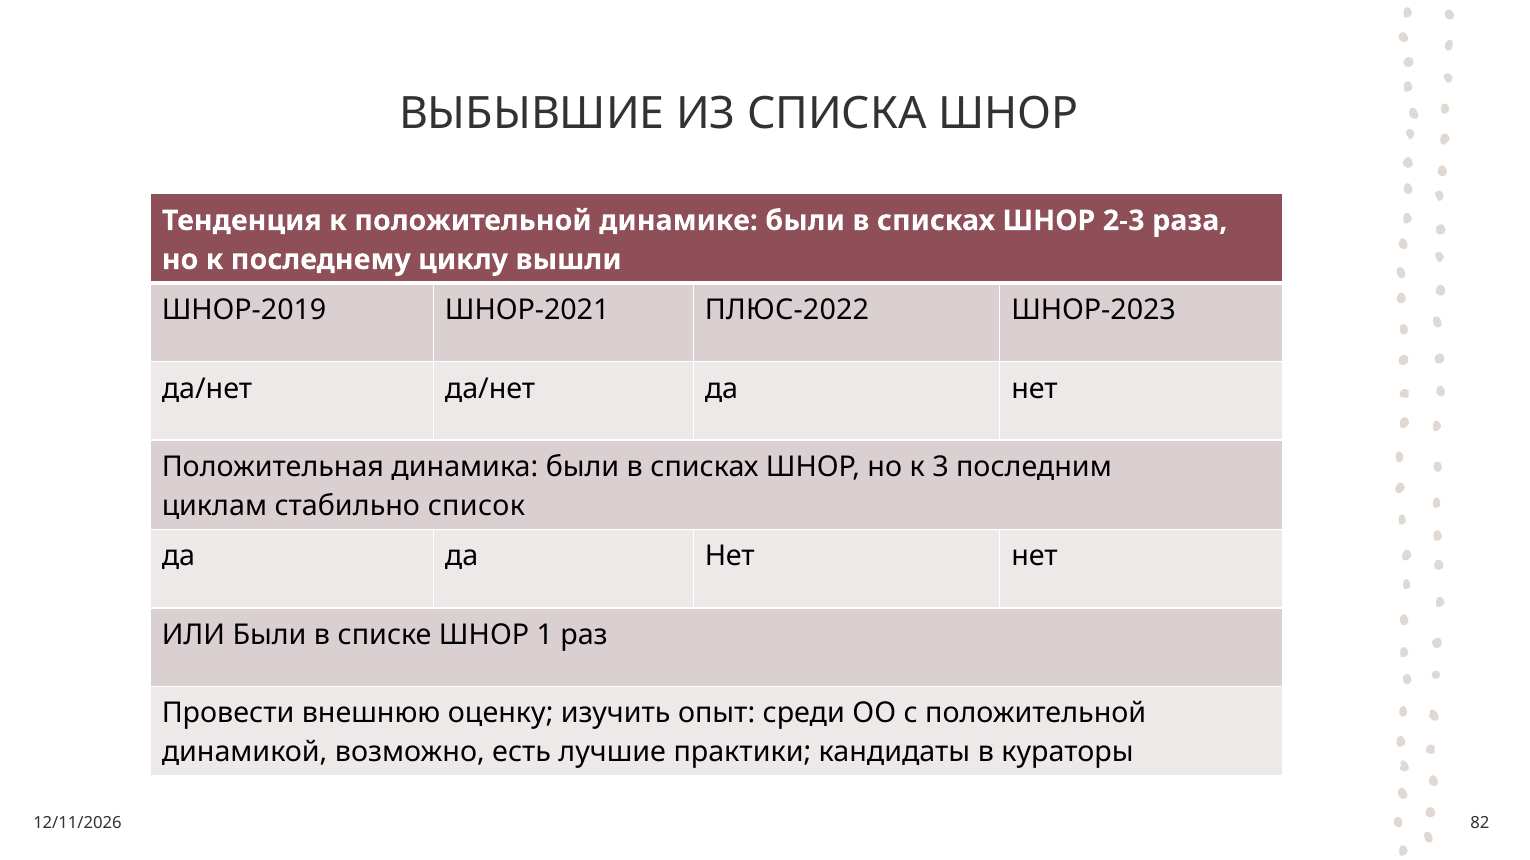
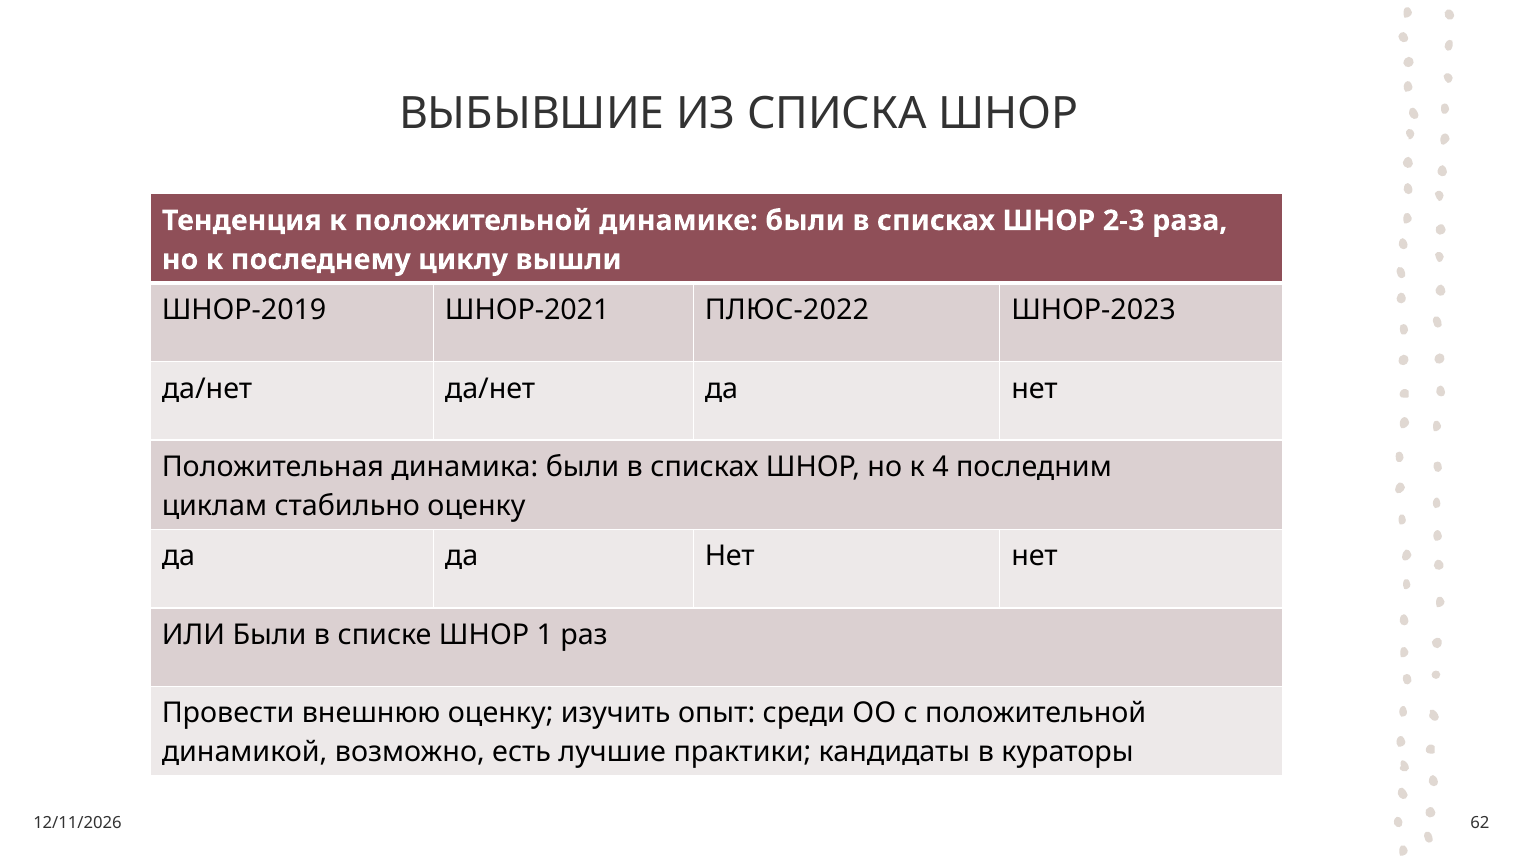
3: 3 -> 4 (940, 467)
стабильно список: список -> оценку (477, 506)
82: 82 -> 62 (1480, 824)
